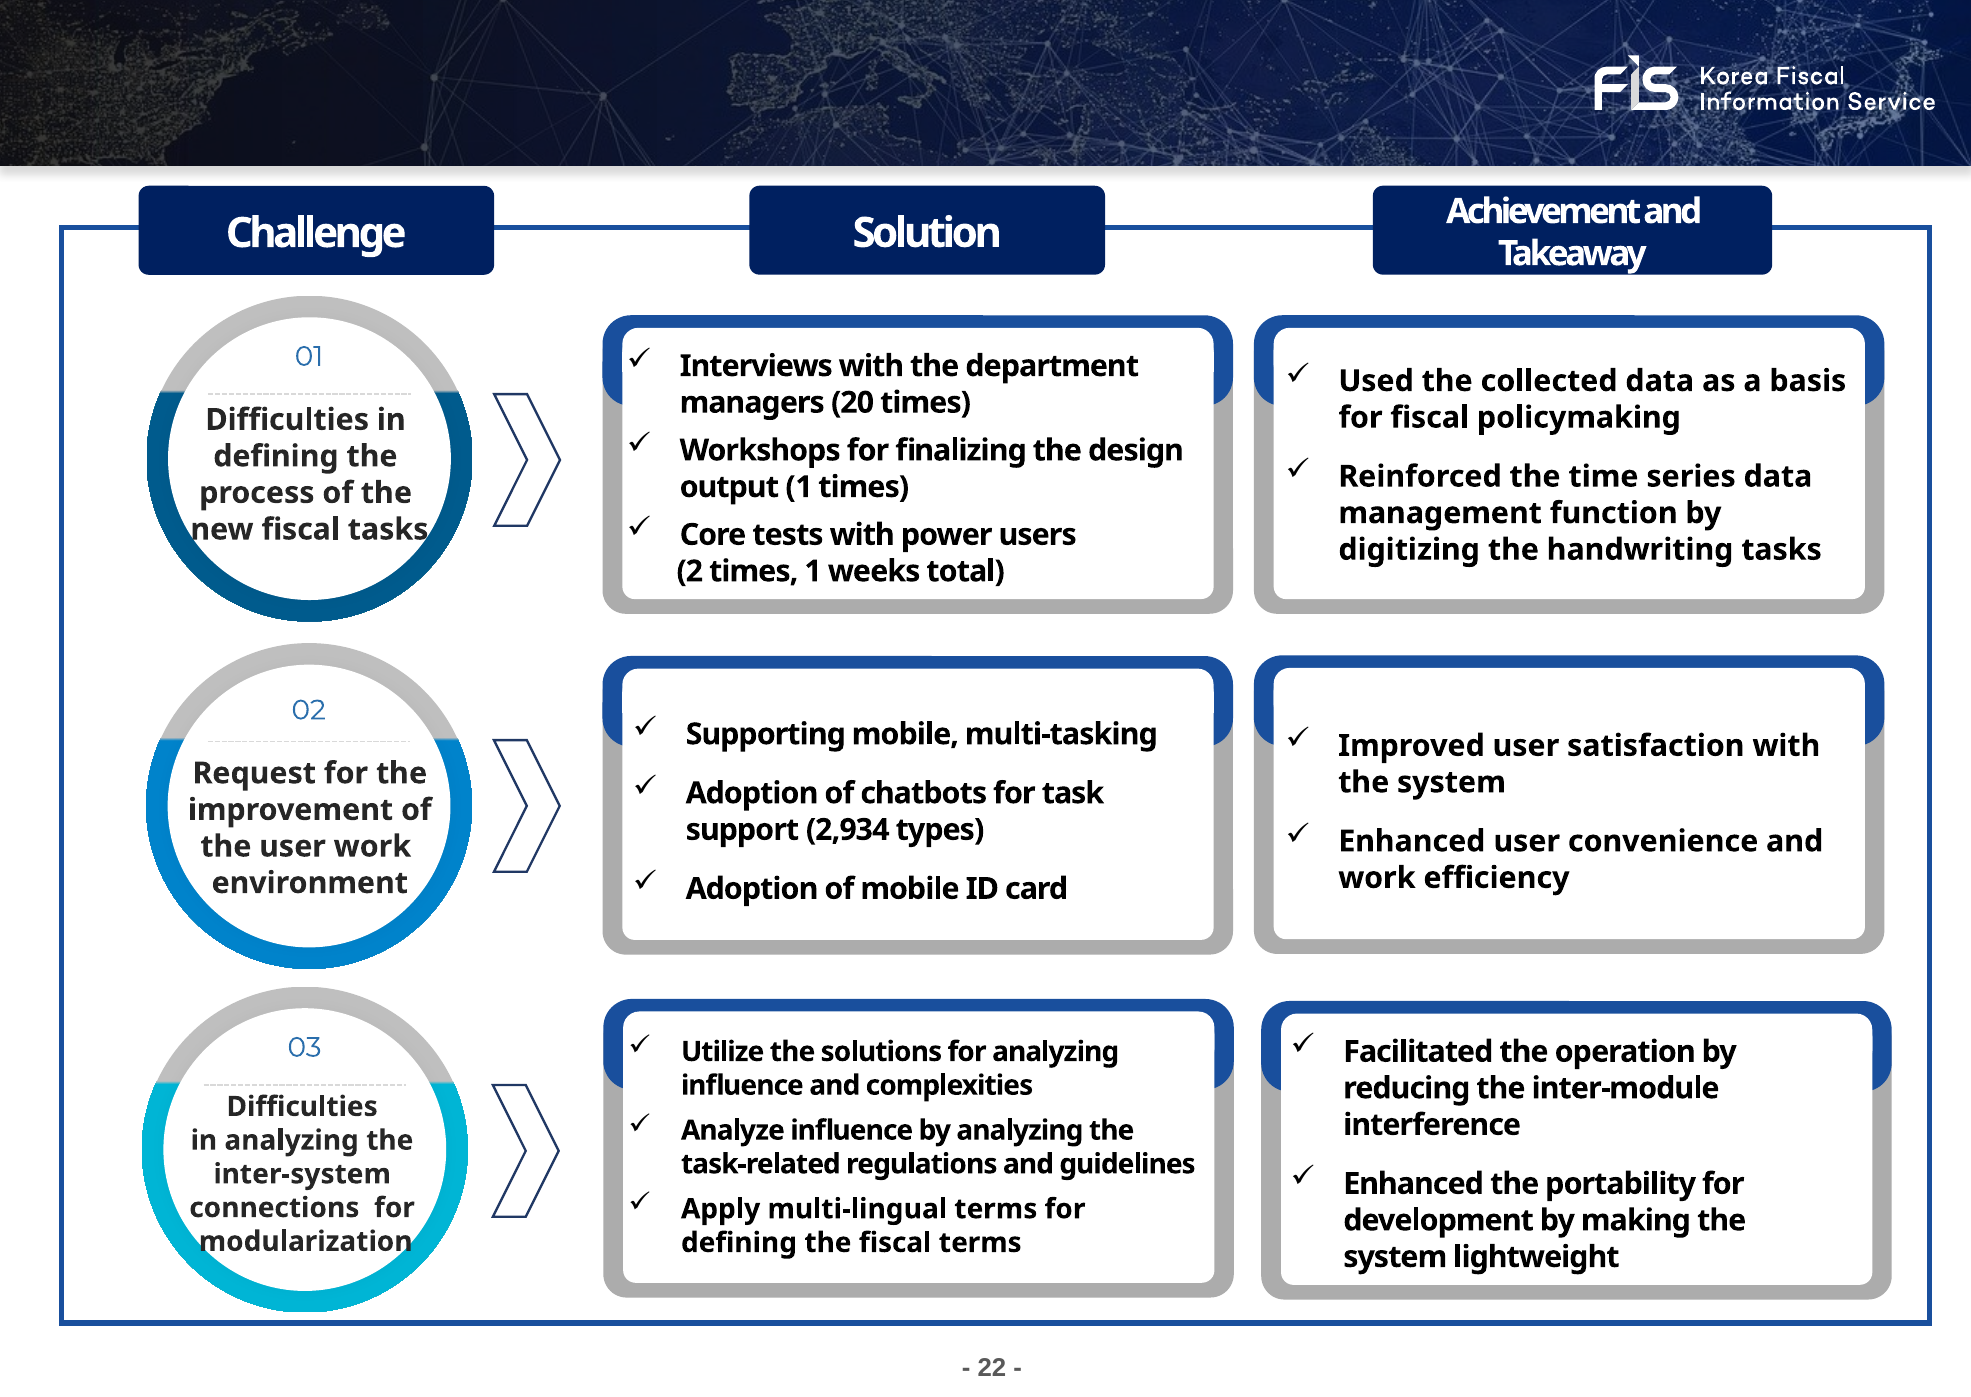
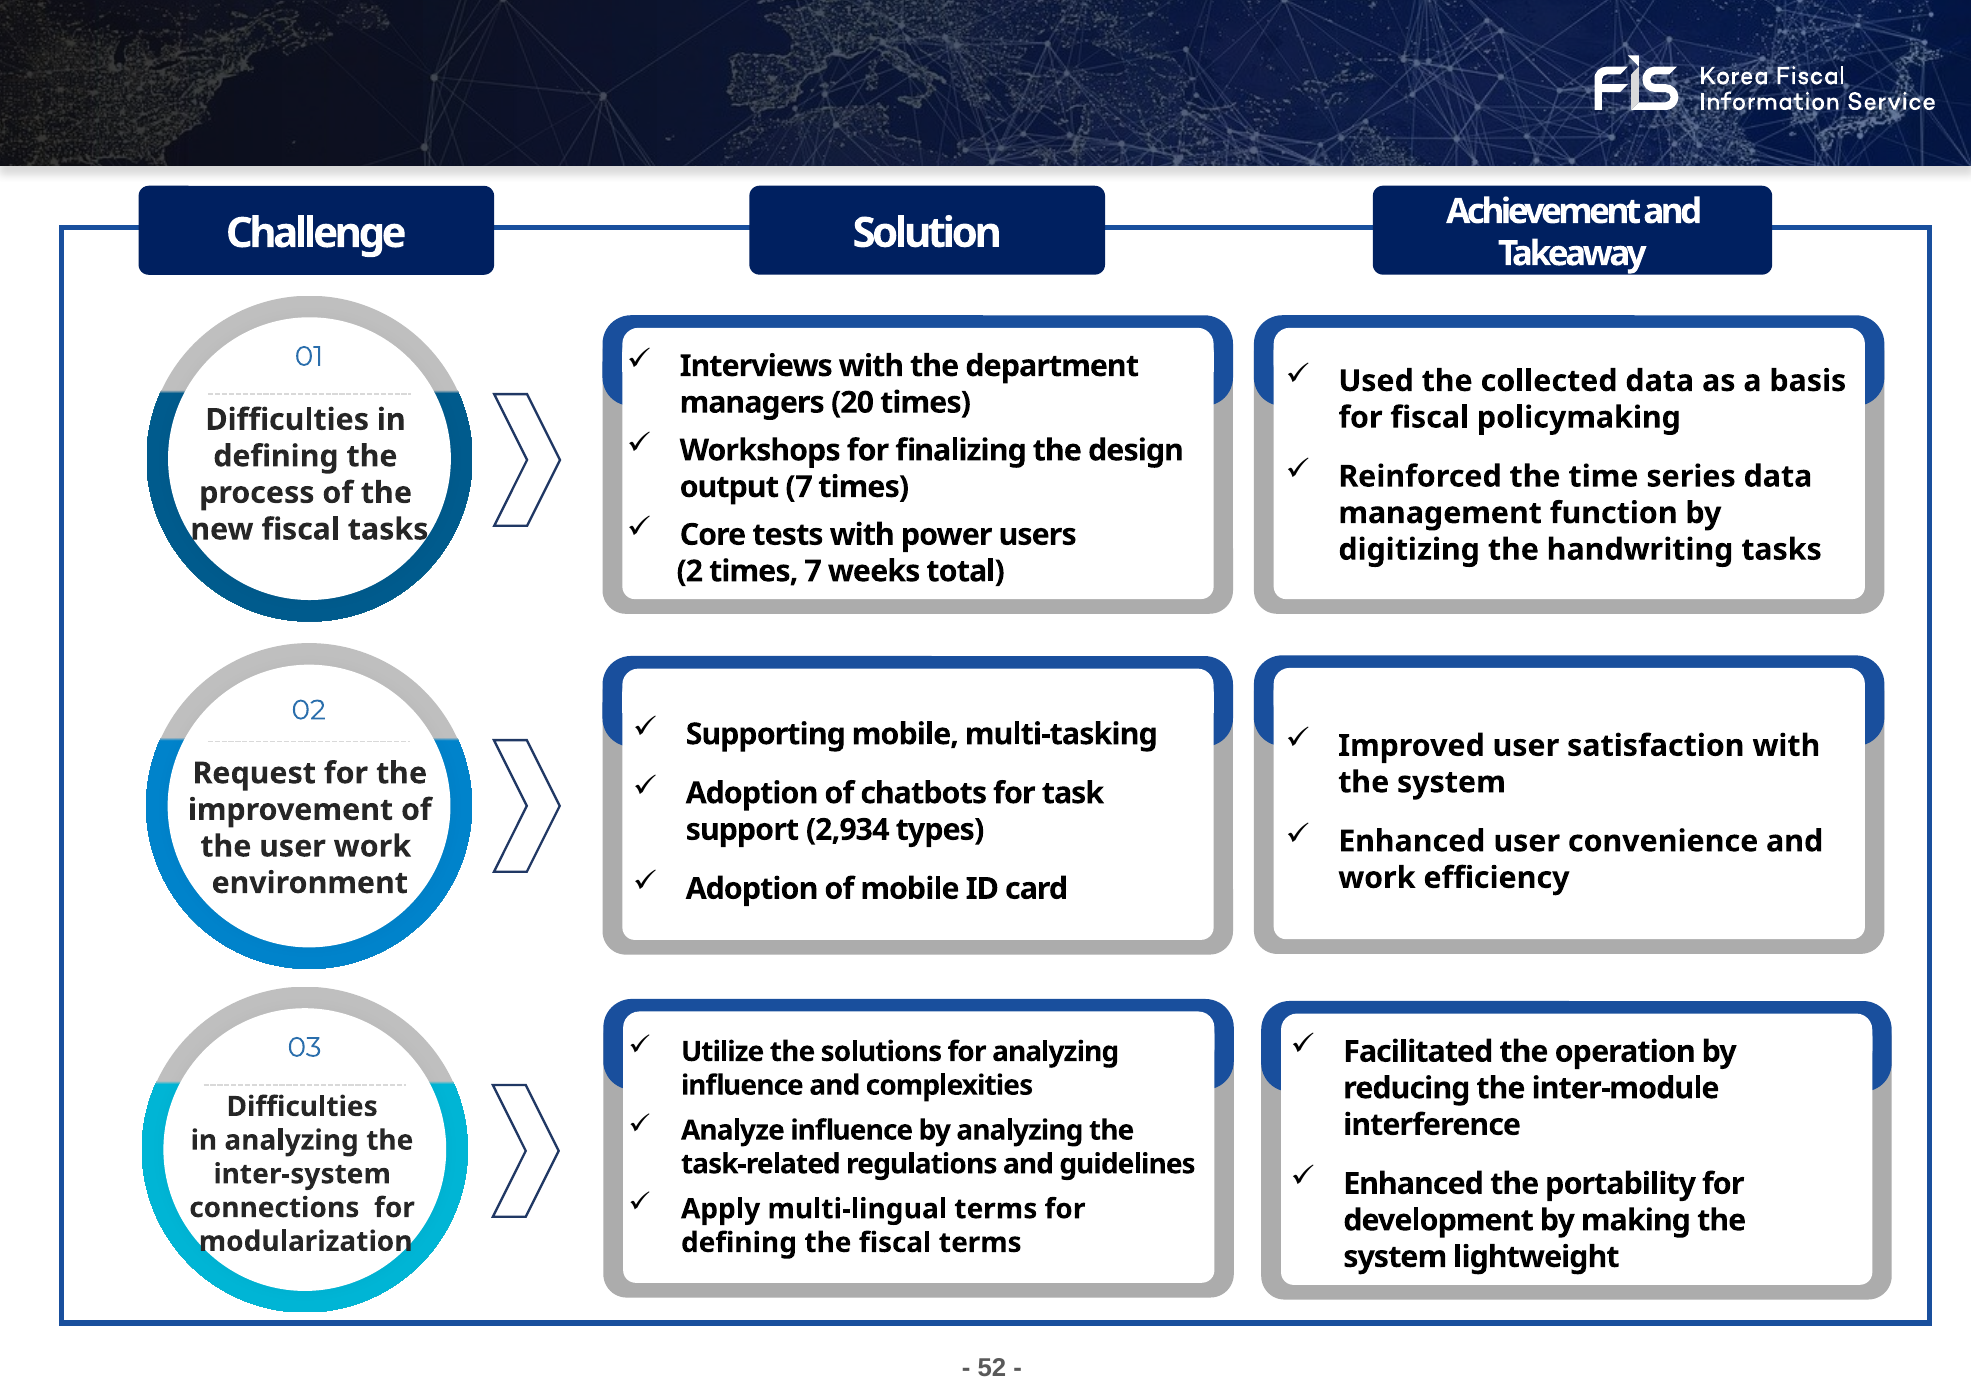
output 1: 1 -> 7 (799, 487)
times 1: 1 -> 7 (813, 571)
22: 22 -> 52 (992, 1368)
